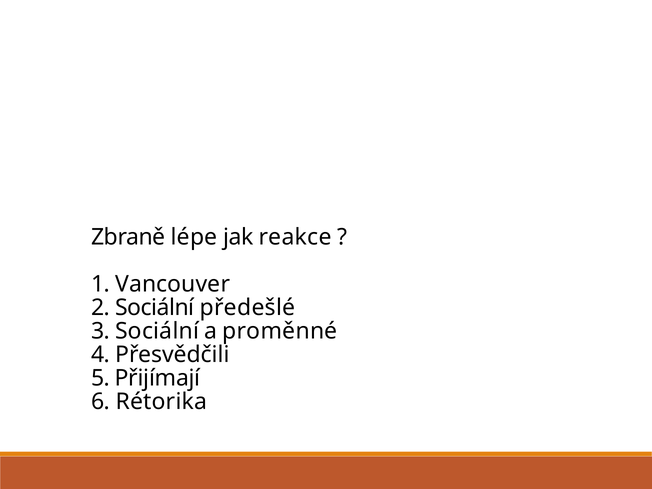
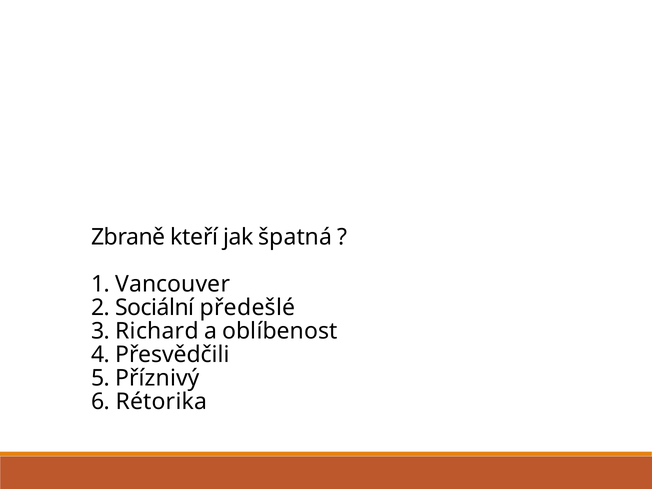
lépe: lépe -> kteří (194, 237)
reakce: reakce -> špatná (295, 237)
3 Sociální: Sociální -> Richard (157, 331)
proměnné: proměnné -> oblíbenost (280, 331)
Přijímají: Přijímají -> Příznivý (157, 378)
